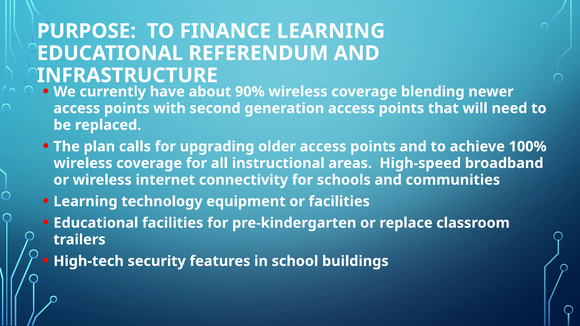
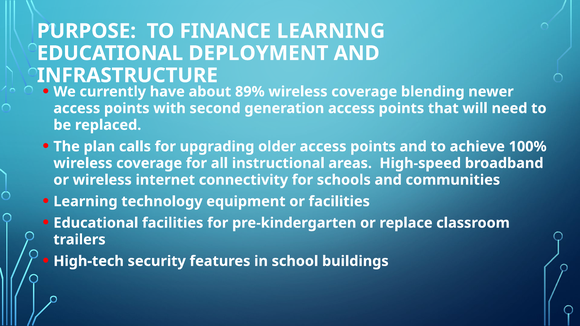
REFERENDUM: REFERENDUM -> DEPLOYMENT (258, 53)
90%: 90% -> 89% (250, 92)
